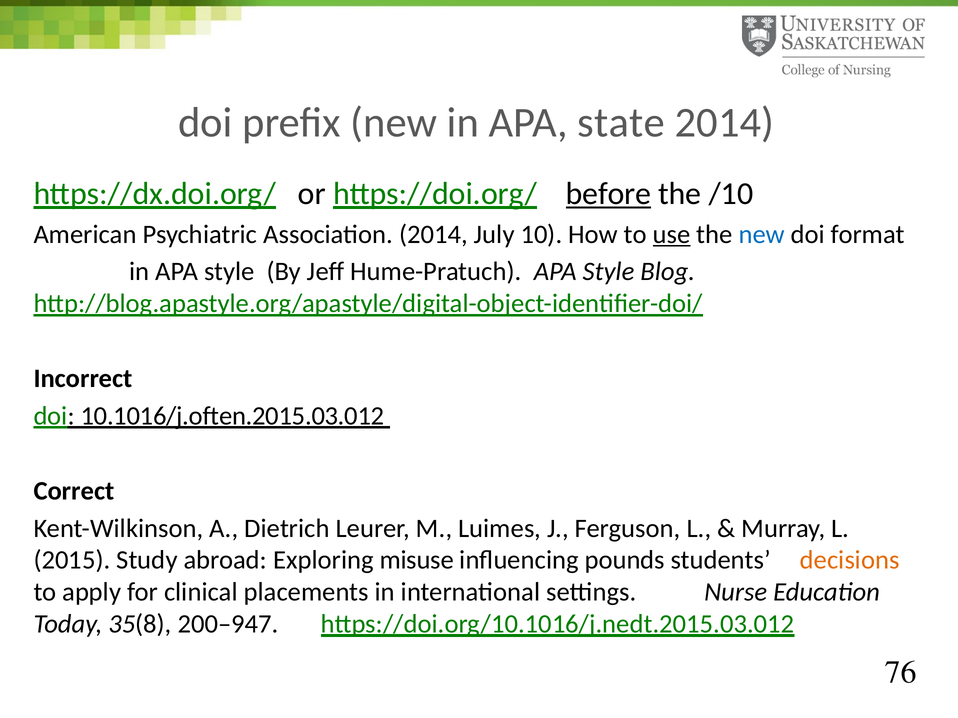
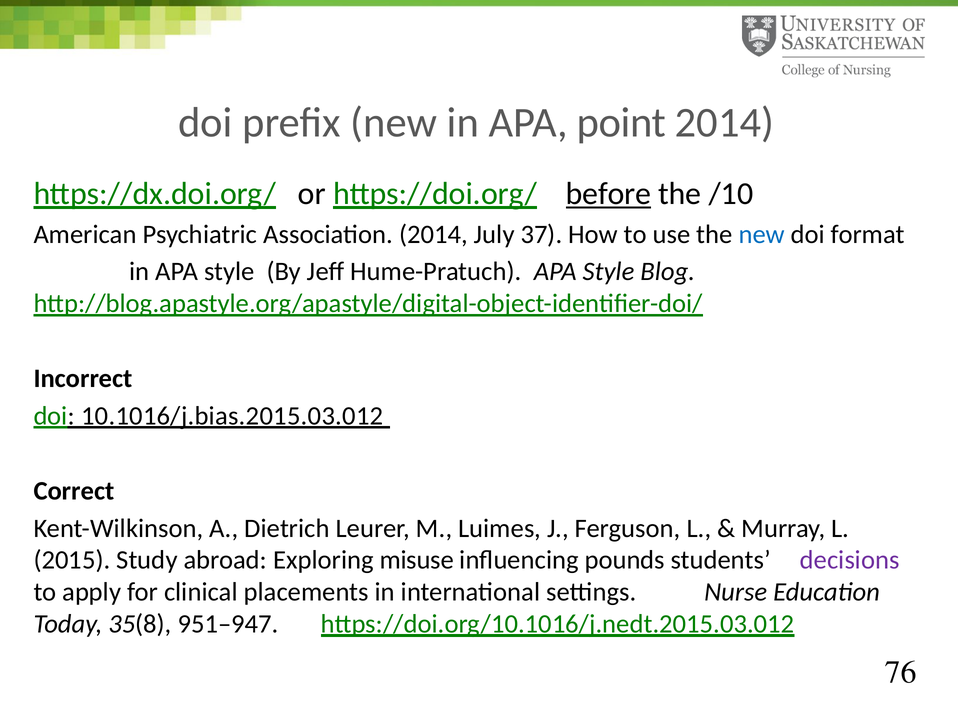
state: state -> point (622, 123)
10: 10 -> 37 (541, 235)
use underline: present -> none (672, 235)
10.1016/j.often.2015.03.012: 10.1016/j.often.2015.03.012 -> 10.1016/j.bias.2015.03.012 (232, 416)
decisions colour: orange -> purple (850, 561)
200–947: 200–947 -> 951–947 (228, 624)
